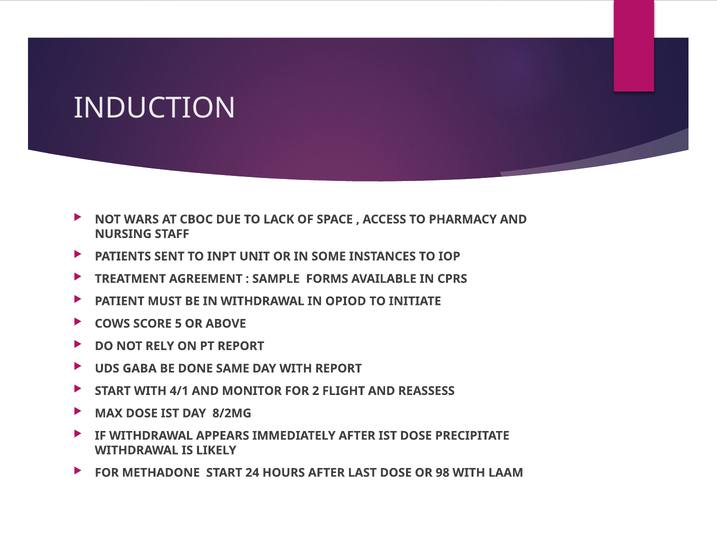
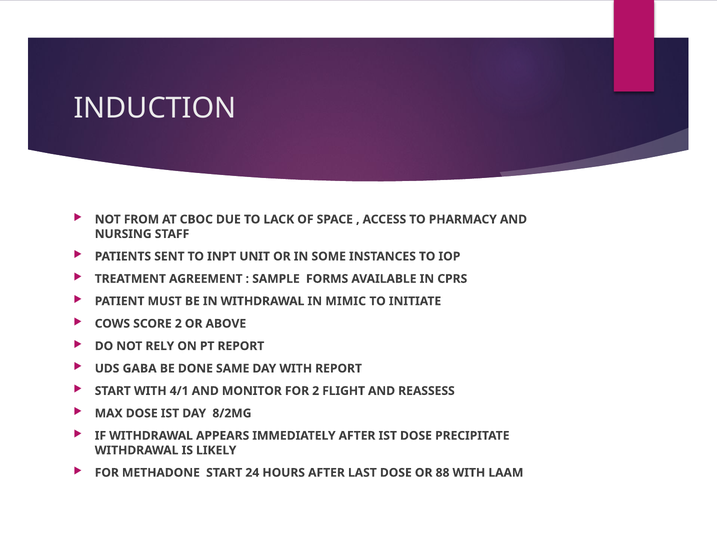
WARS: WARS -> FROM (141, 219)
OPIOD: OPIOD -> MIMIC (346, 301)
SCORE 5: 5 -> 2 (178, 324)
98: 98 -> 88 (443, 473)
